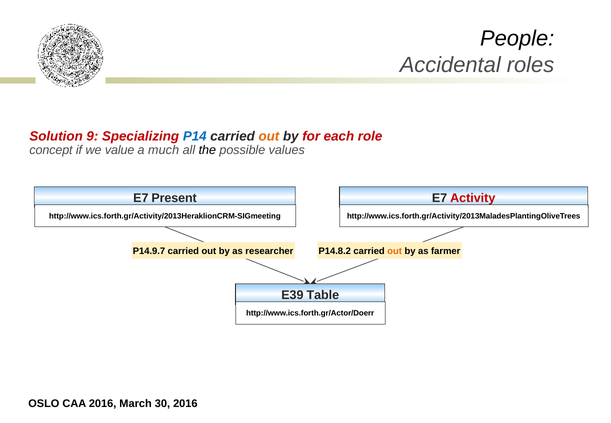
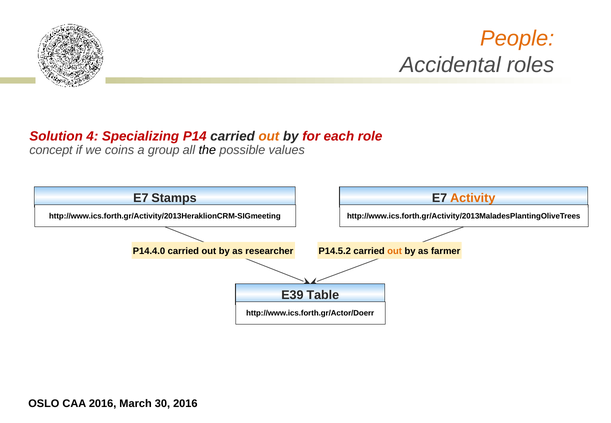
People colour: black -> orange (517, 39)
9: 9 -> 4 (92, 136)
P14 colour: blue -> red (195, 136)
value: value -> coins (120, 150)
much: much -> group (164, 150)
Present: Present -> Stamps (174, 198)
Activity colour: red -> orange (473, 198)
P14.9.7: P14.9.7 -> P14.4.0 (149, 251)
P14.8.2: P14.8.2 -> P14.5.2 (335, 251)
